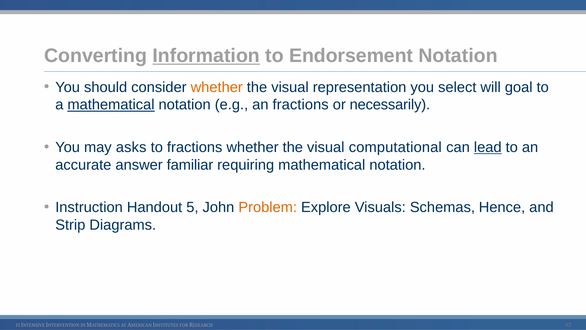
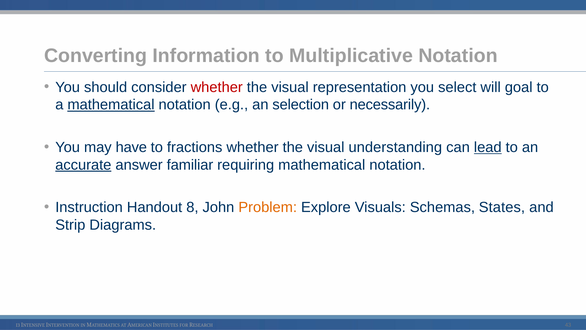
Information underline: present -> none (206, 56)
Endorsement: Endorsement -> Multiplicative (351, 56)
whether colour: orange -> red (217, 87)
an fractions: fractions -> selection (301, 105)
asks: asks -> have (131, 147)
computational: computational -> understanding (395, 147)
accurate underline: none -> present (83, 165)
5: 5 -> 8 (192, 207)
Hence: Hence -> States (502, 207)
